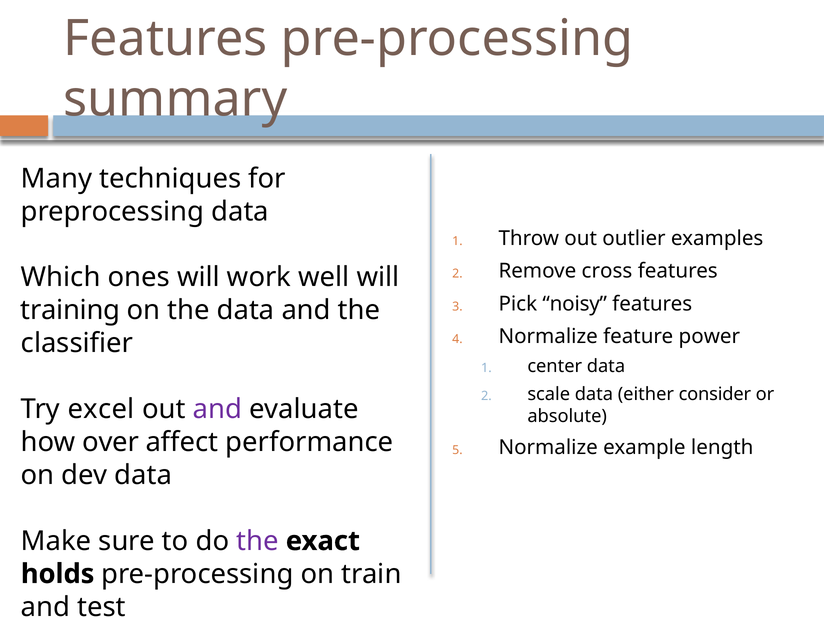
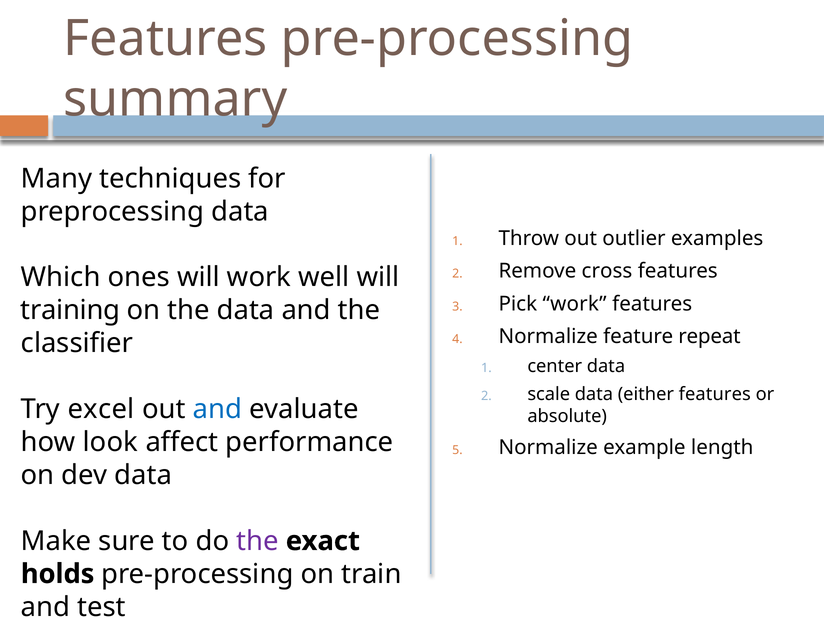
Pick noisy: noisy -> work (575, 304)
power: power -> repeat (709, 337)
either consider: consider -> features (715, 394)
and colour: purple -> blue (218, 409)
over: over -> look (110, 442)
